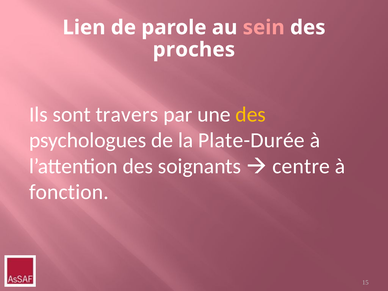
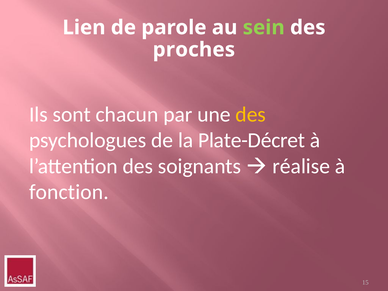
sein colour: pink -> light green (264, 28)
travers: travers -> chacun (127, 114)
Plate-Durée: Plate-Durée -> Plate-Décret (252, 140)
centre: centre -> réalise (301, 166)
